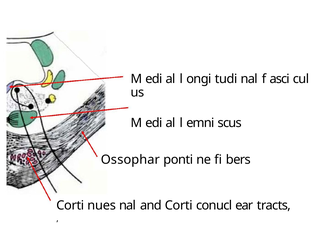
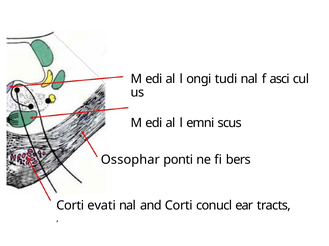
nues: nues -> evati (102, 206)
